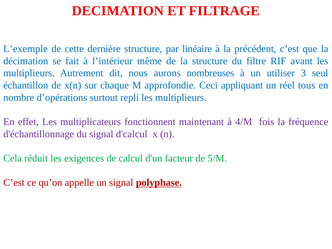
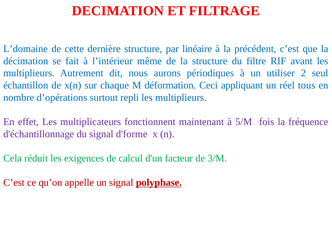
L’exemple: L’exemple -> L’domaine (26, 49)
nombreuses: nombreuses -> périodiques (210, 73)
3: 3 -> 2 (303, 73)
approfondie: approfondie -> déformation (170, 85)
4/M: 4/M -> 5/M (244, 122)
d'calcul: d'calcul -> d'forme (132, 134)
5/M: 5/M -> 3/M (217, 158)
